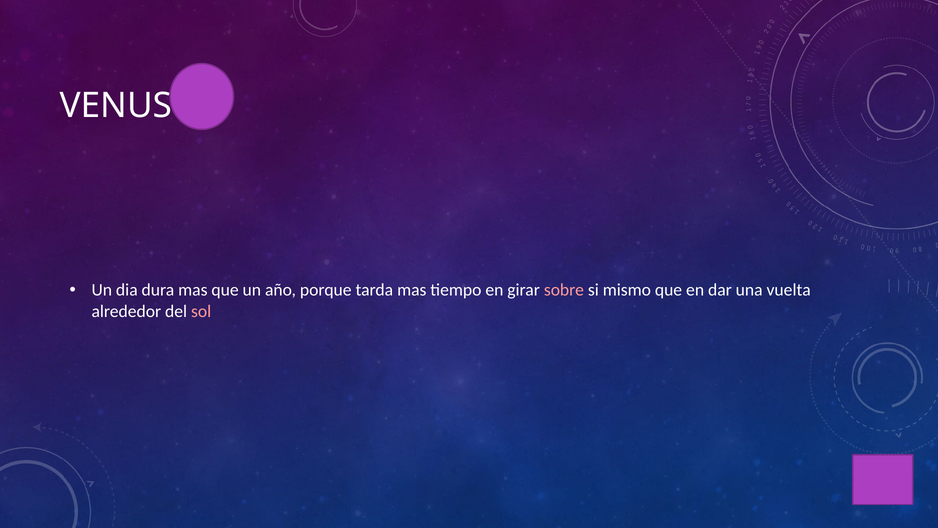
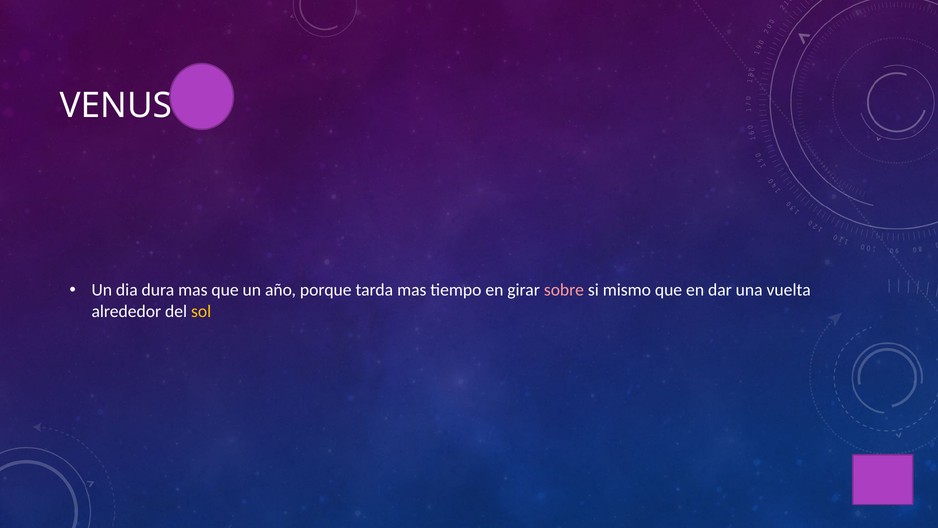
sol colour: pink -> yellow (201, 311)
